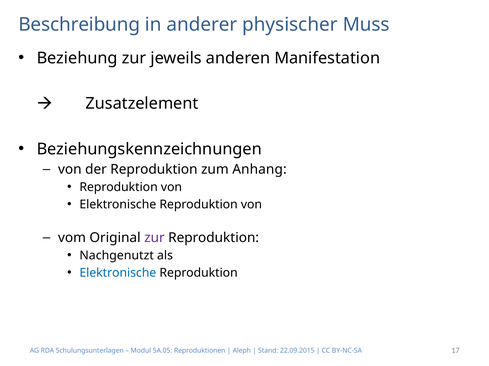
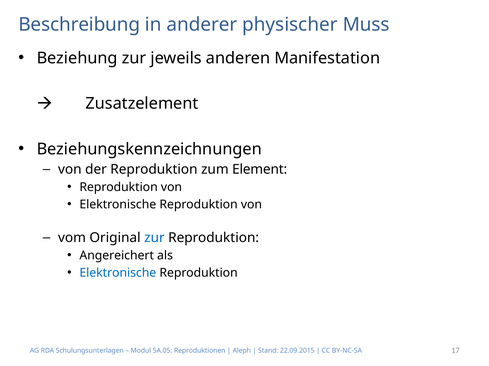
Anhang: Anhang -> Element (260, 170)
zur colour: purple -> blue (154, 238)
Nachgenutzt: Nachgenutzt -> Angereichert (117, 256)
